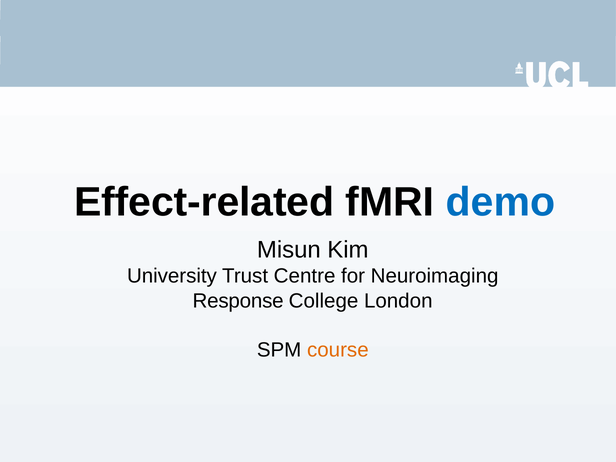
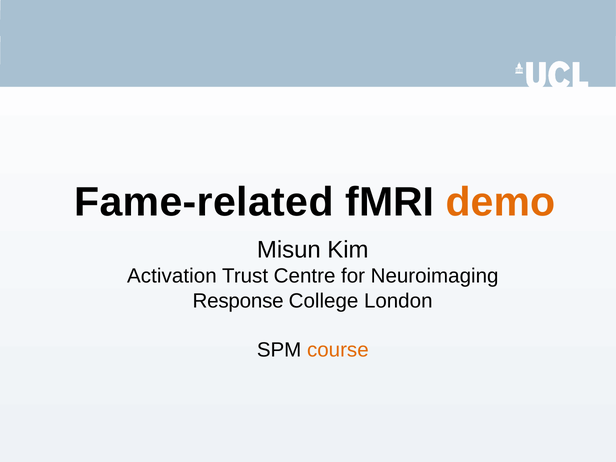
Effect-related: Effect-related -> Fame-related (204, 202)
demo colour: blue -> orange (500, 202)
University: University -> Activation (172, 276)
